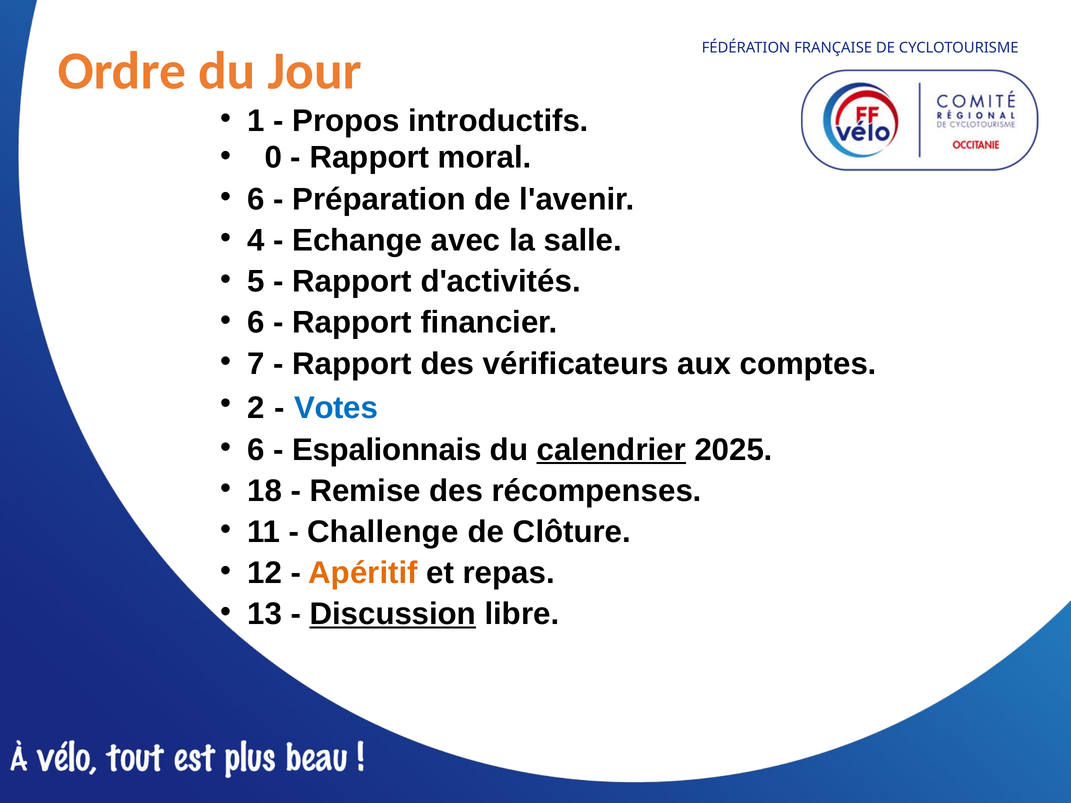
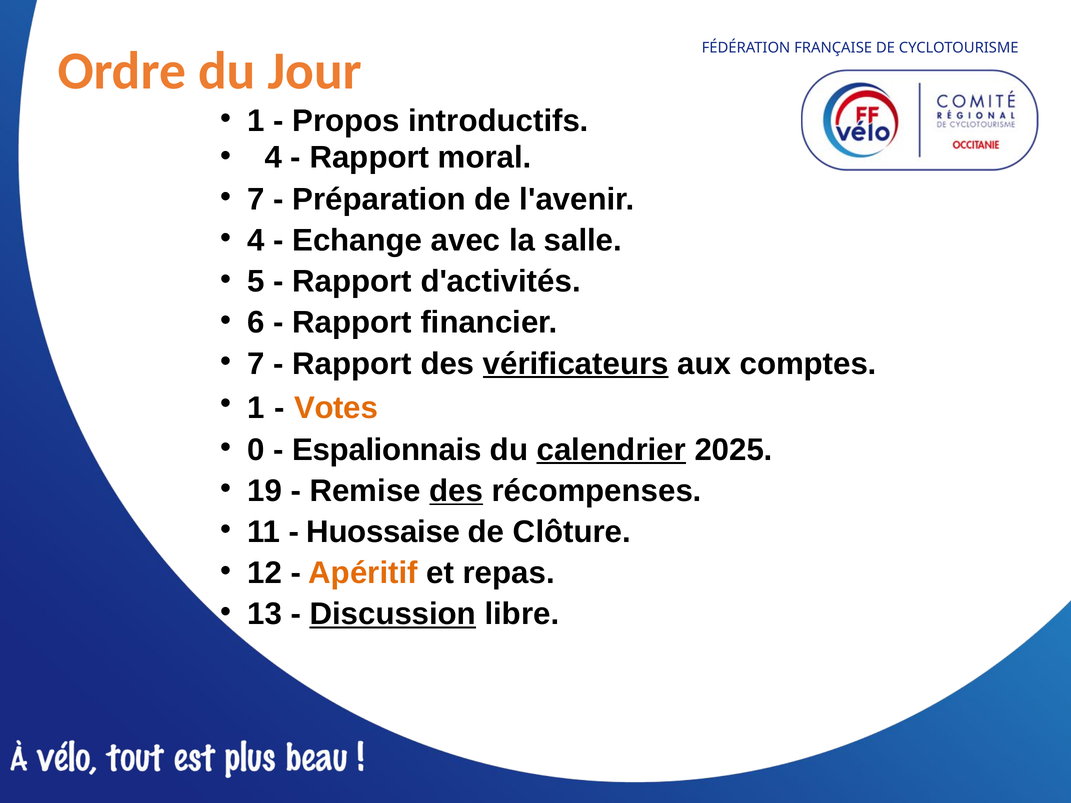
0: 0 -> 4 (273, 157)
6: 6 -> 7 (256, 199)
vérificateurs underline: none -> present (576, 364)
2: 2 -> 1 (256, 408)
Votes colour: blue -> orange (336, 408)
6: 6 -> 0 (256, 450)
18: 18 -> 19 (265, 491)
des underline: none -> present (456, 491)
Challenge: Challenge -> Huossaise (383, 532)
